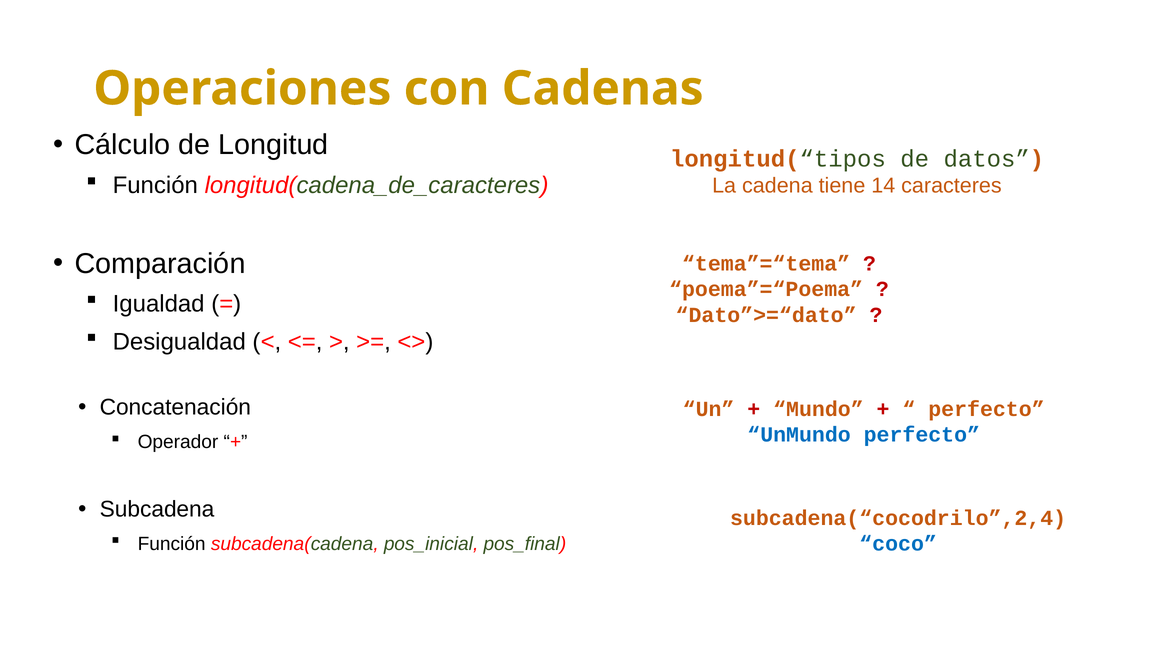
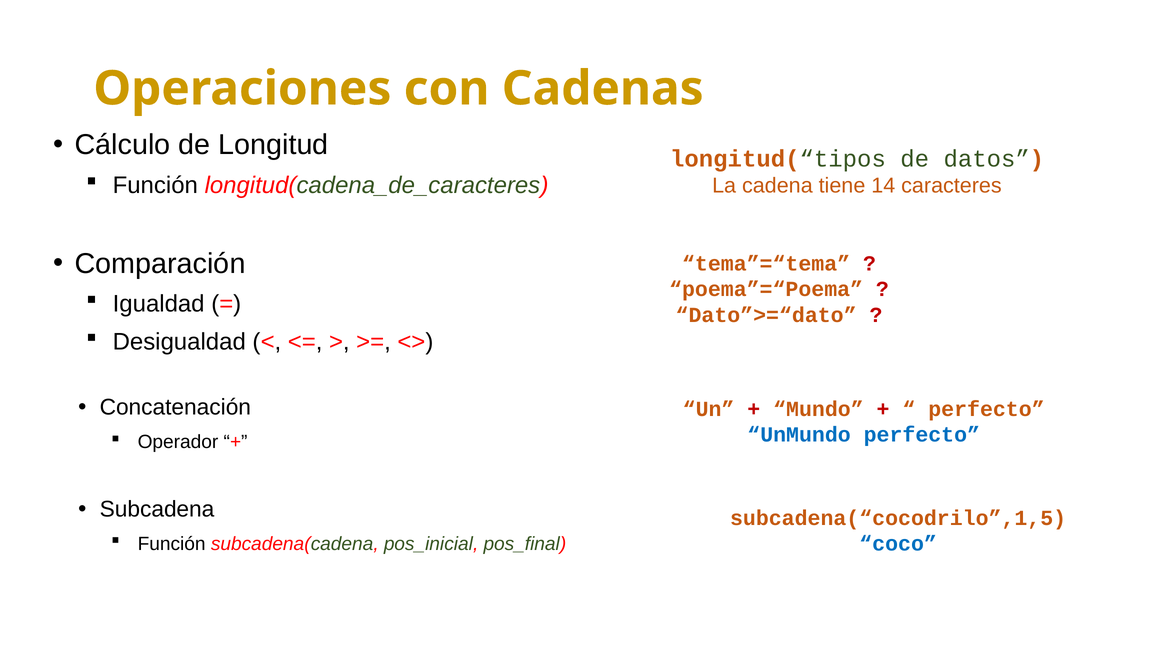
subcadena(“cocodrilo”,2,4: subcadena(“cocodrilo”,2,4 -> subcadena(“cocodrilo”,1,5 (898, 518)
